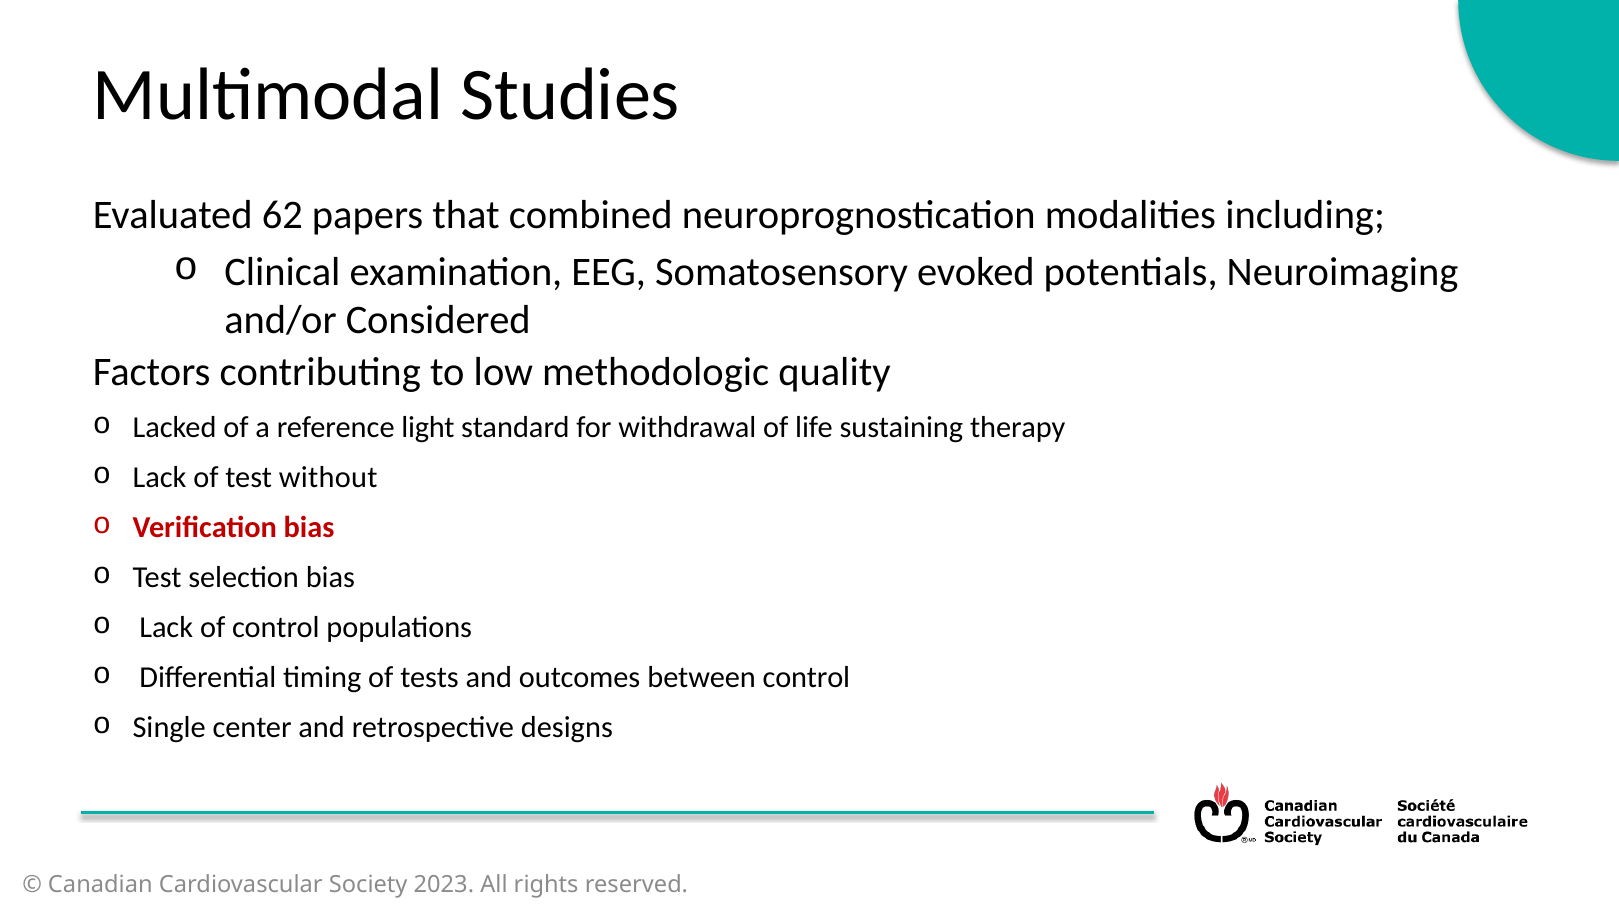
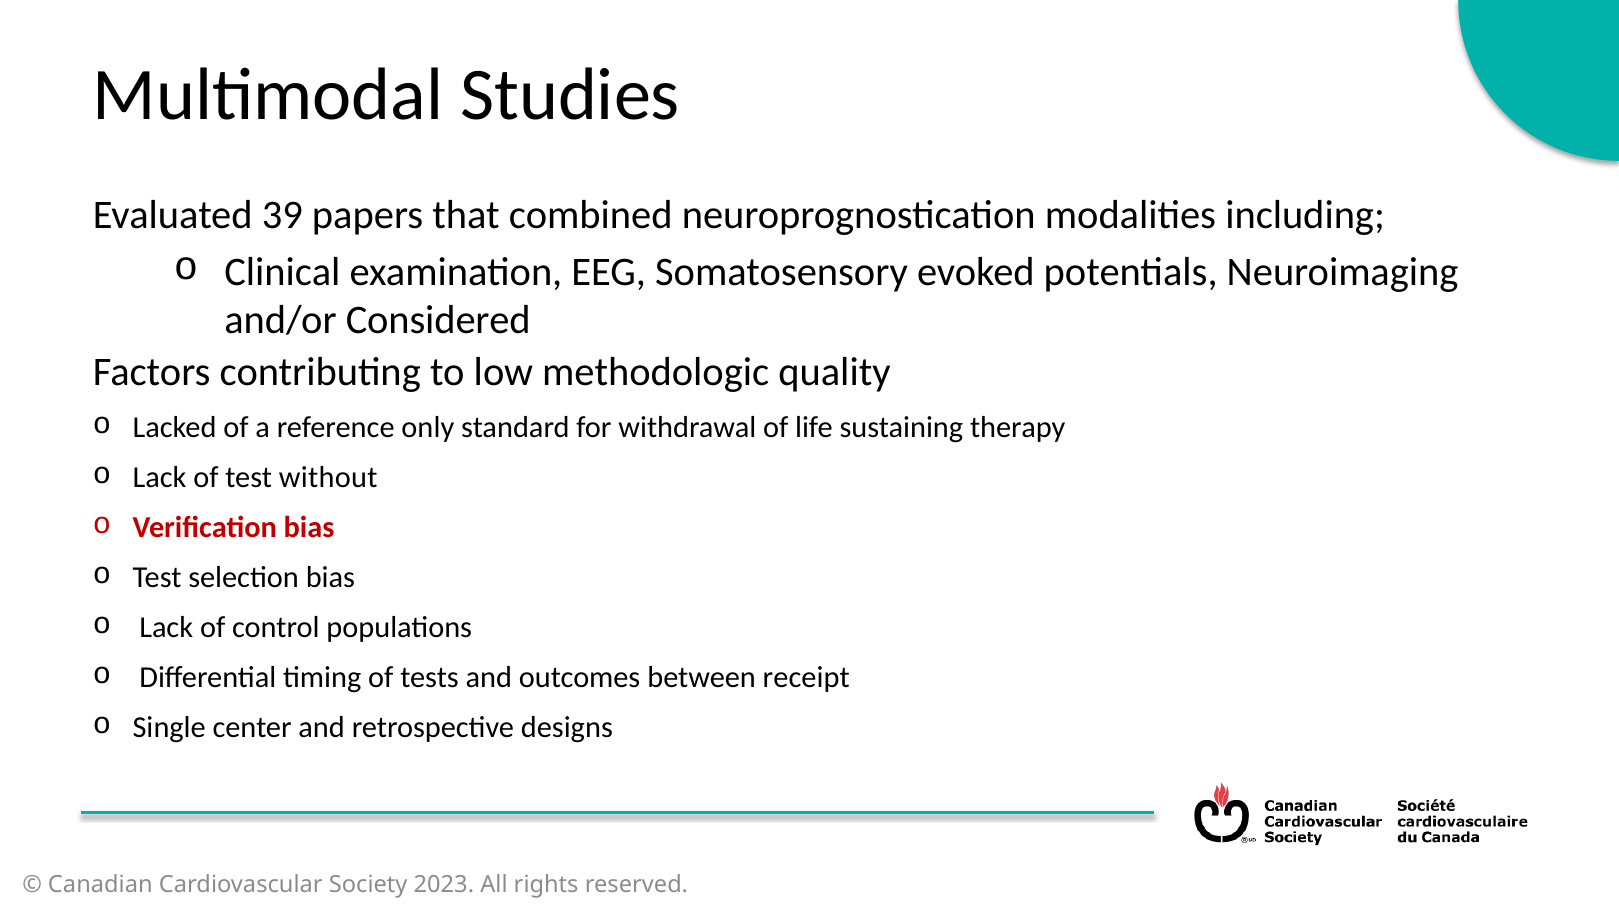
62: 62 -> 39 (282, 215)
light: light -> only (428, 428)
between control: control -> receipt (806, 677)
